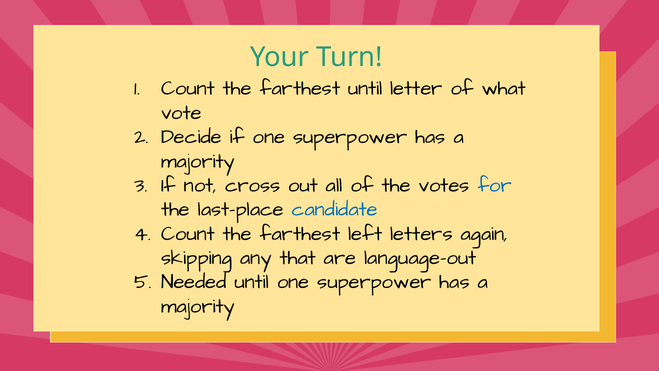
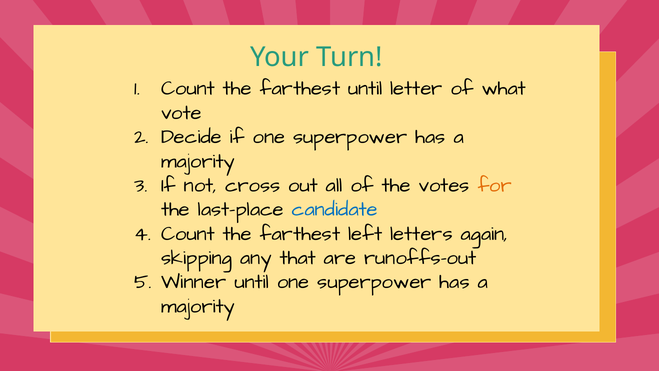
for colour: blue -> orange (495, 185)
language-out: language-out -> runoffs-out (420, 257)
Needed: Needed -> Winner (194, 282)
